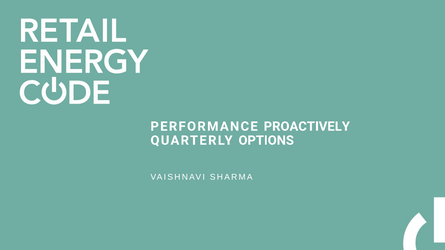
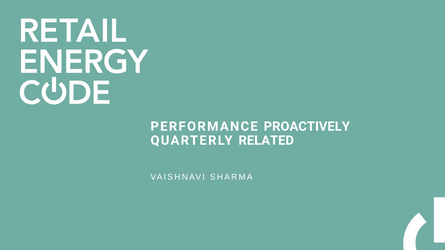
OPTIONS: OPTIONS -> RELATED (266, 141)
